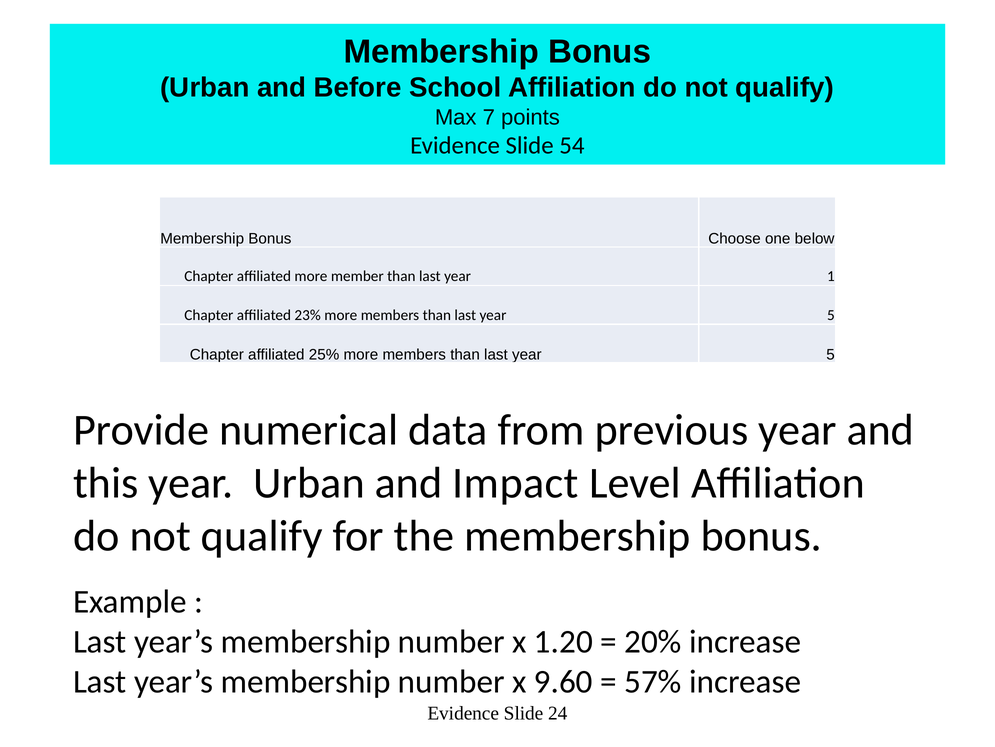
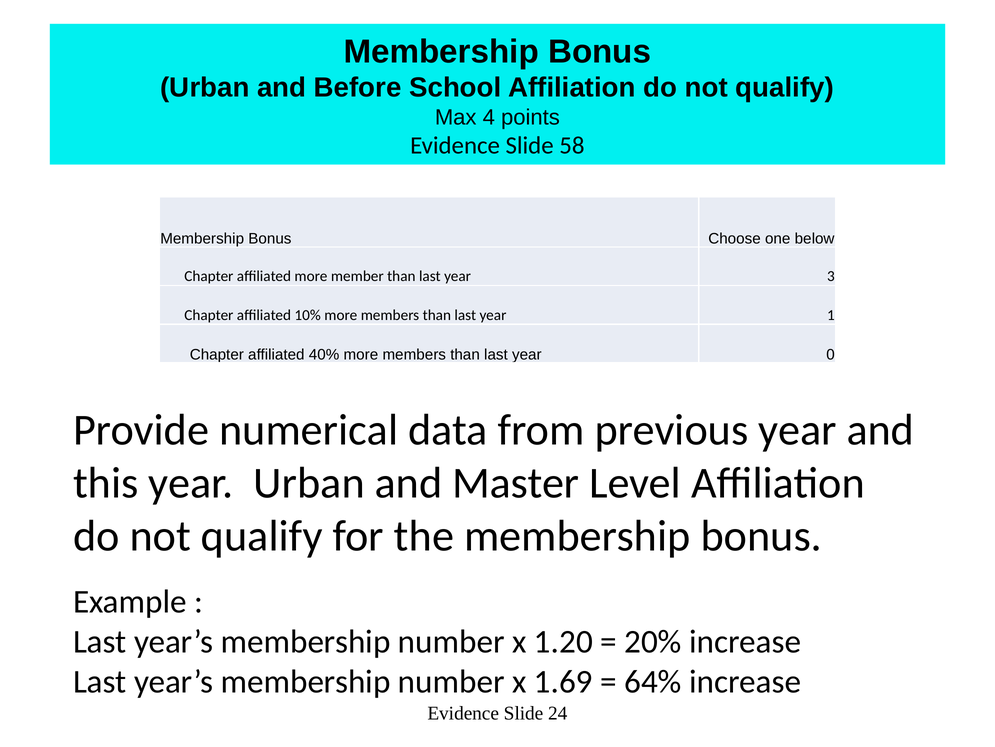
7: 7 -> 4 (489, 117)
54: 54 -> 58 (572, 146)
1: 1 -> 3 (831, 276)
23%: 23% -> 10% (308, 315)
5: 5 -> 1 (831, 315)
25%: 25% -> 40% (324, 354)
5: 5 -> 0 (831, 354)
Impact: Impact -> Master (516, 483)
9.60: 9.60 -> 1.69 (563, 681)
57%: 57% -> 64% (653, 681)
